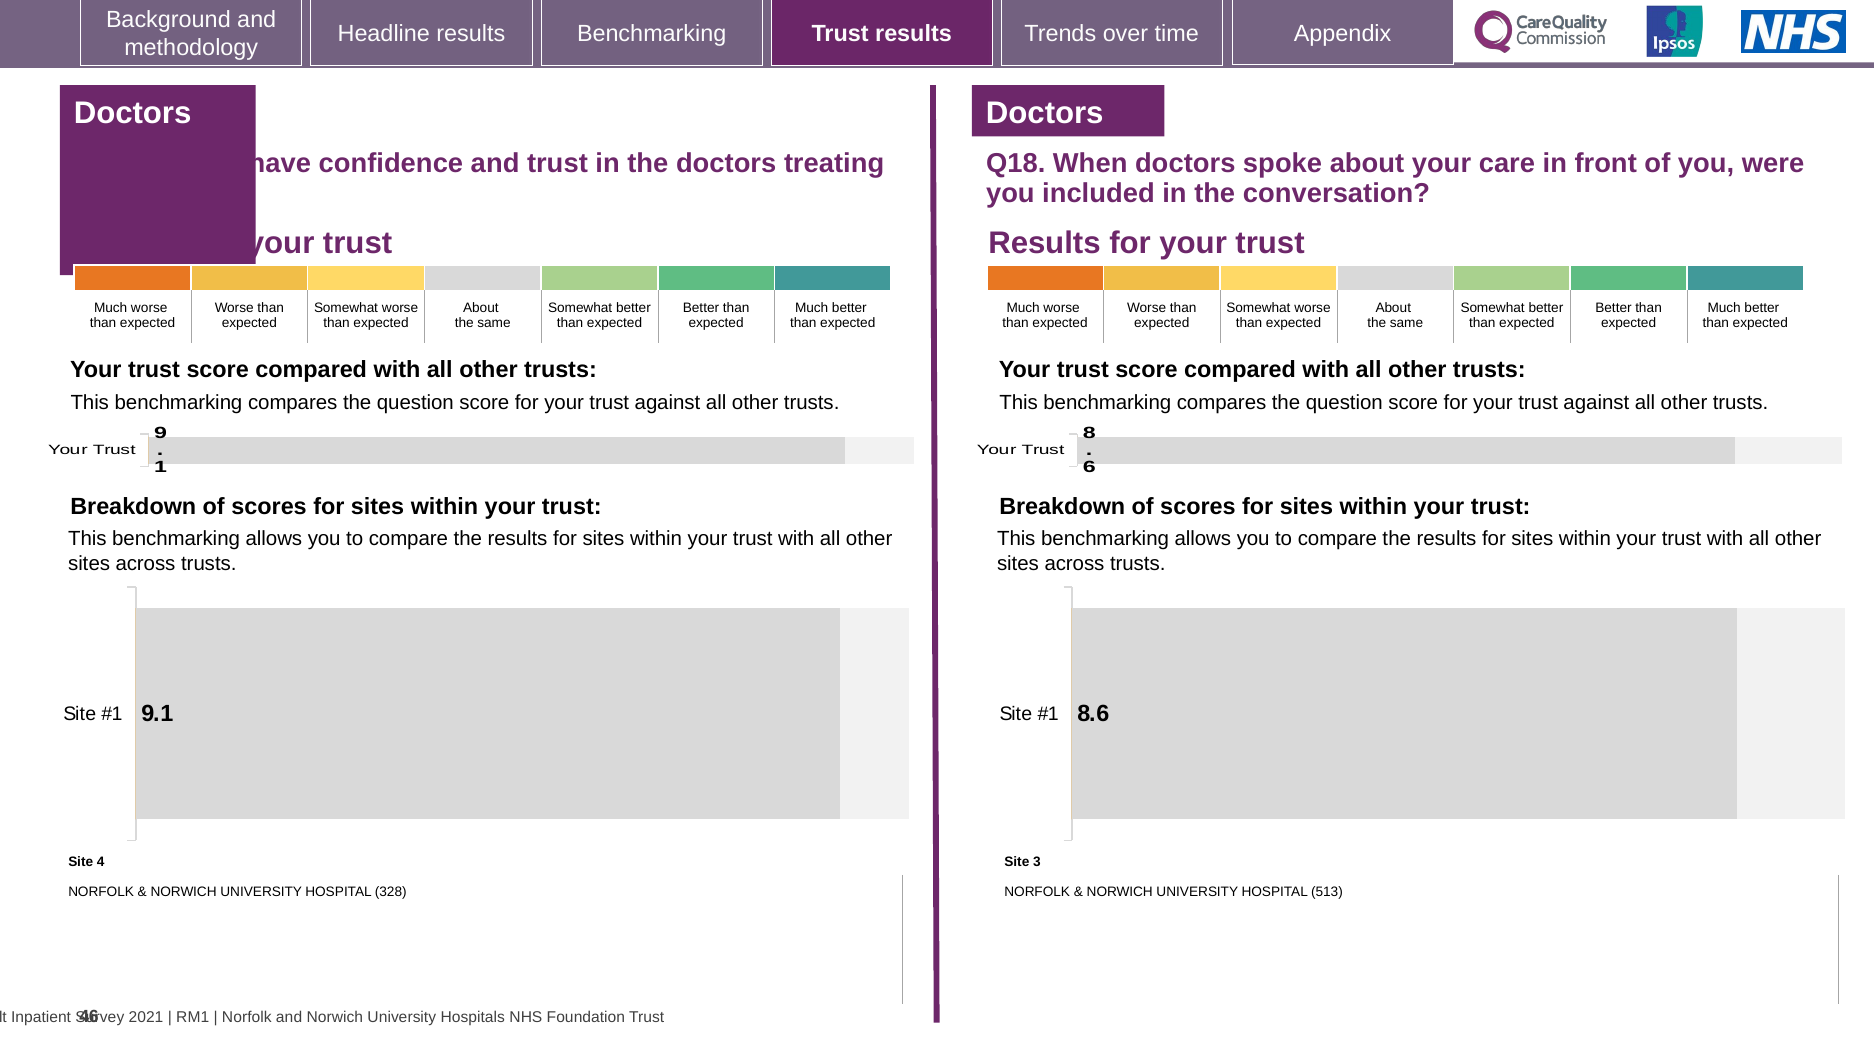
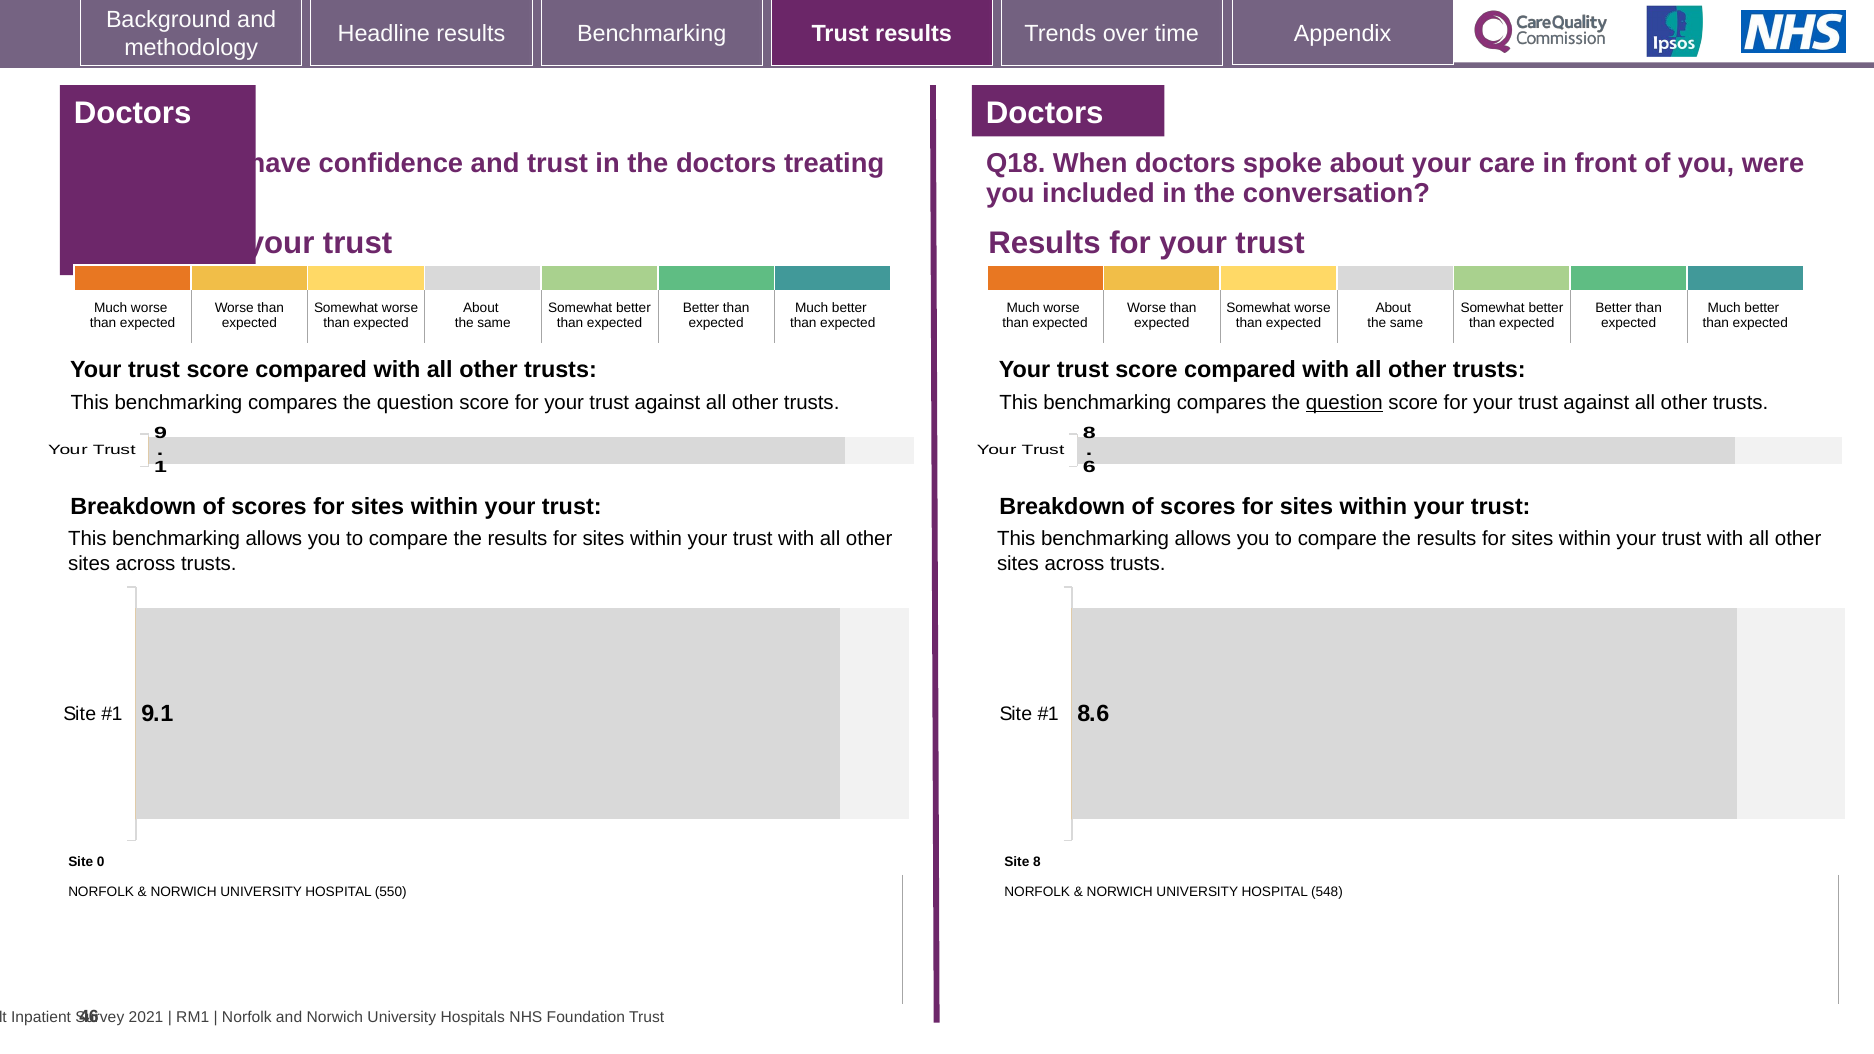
question underline: none -> present (1344, 402)
4: 4 -> 0 (101, 862)
Site 3: 3 -> 8 (1037, 862)
328: 328 -> 550 (391, 892)
513: 513 -> 548 (1327, 892)
